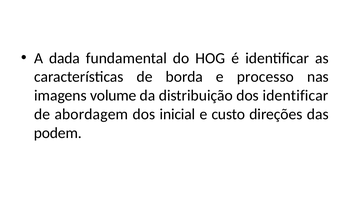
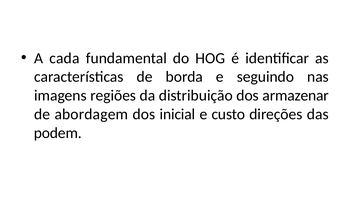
dada: dada -> cada (64, 58)
processo: processo -> seguindo (265, 77)
volume: volume -> regiões (113, 95)
dos identificar: identificar -> armazenar (296, 95)
